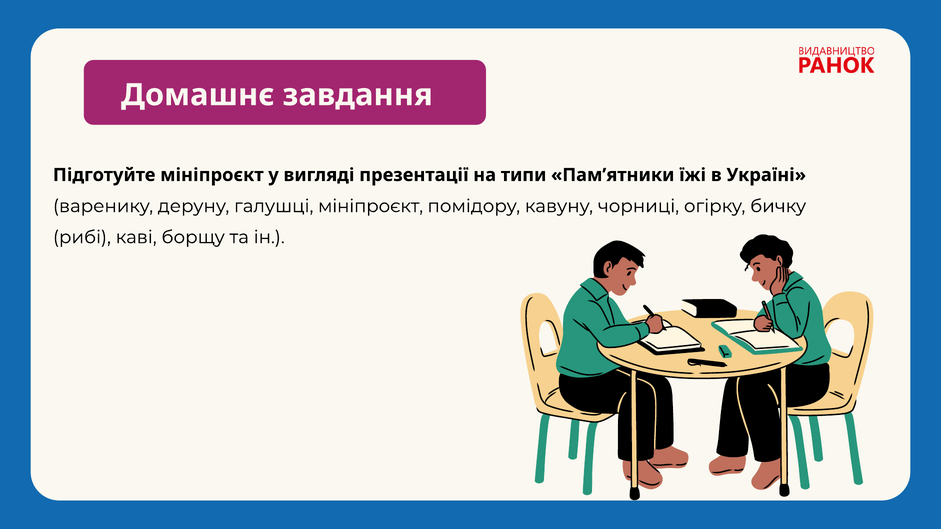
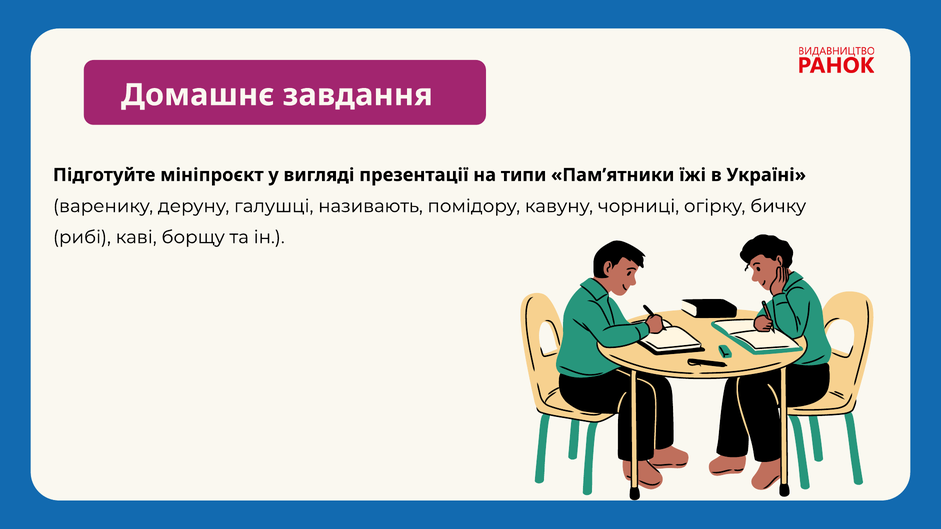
галушці мініпроєкт: мініпроєкт -> називають (371, 206)
